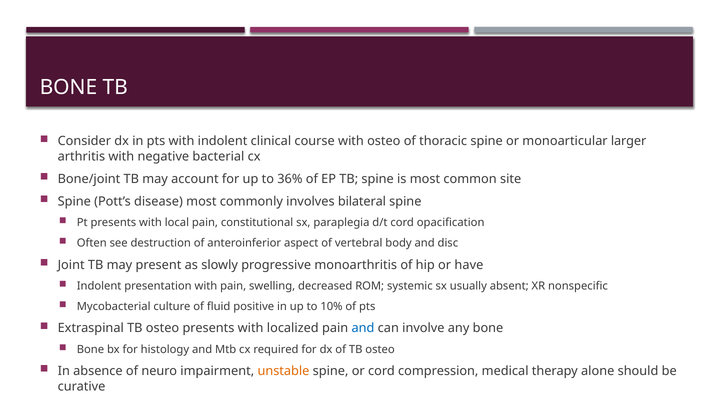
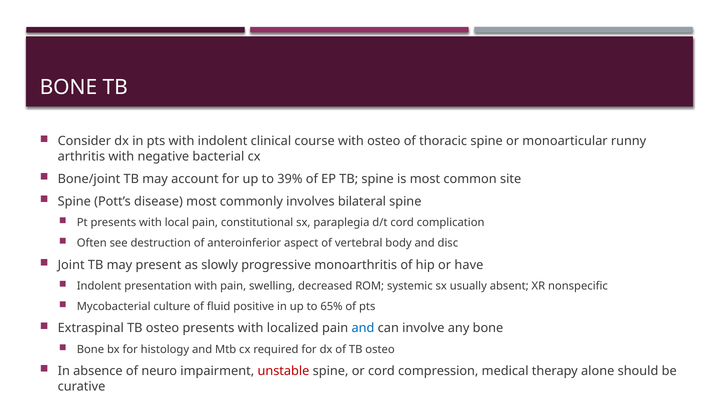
larger: larger -> runny (629, 141)
36%: 36% -> 39% (290, 179)
opacification: opacification -> complication (451, 222)
10%: 10% -> 65% (331, 306)
unstable colour: orange -> red (283, 371)
